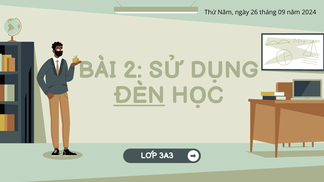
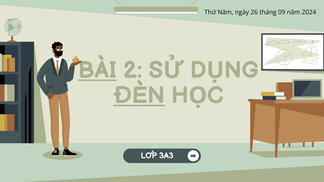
BÀI underline: none -> present (98, 70)
